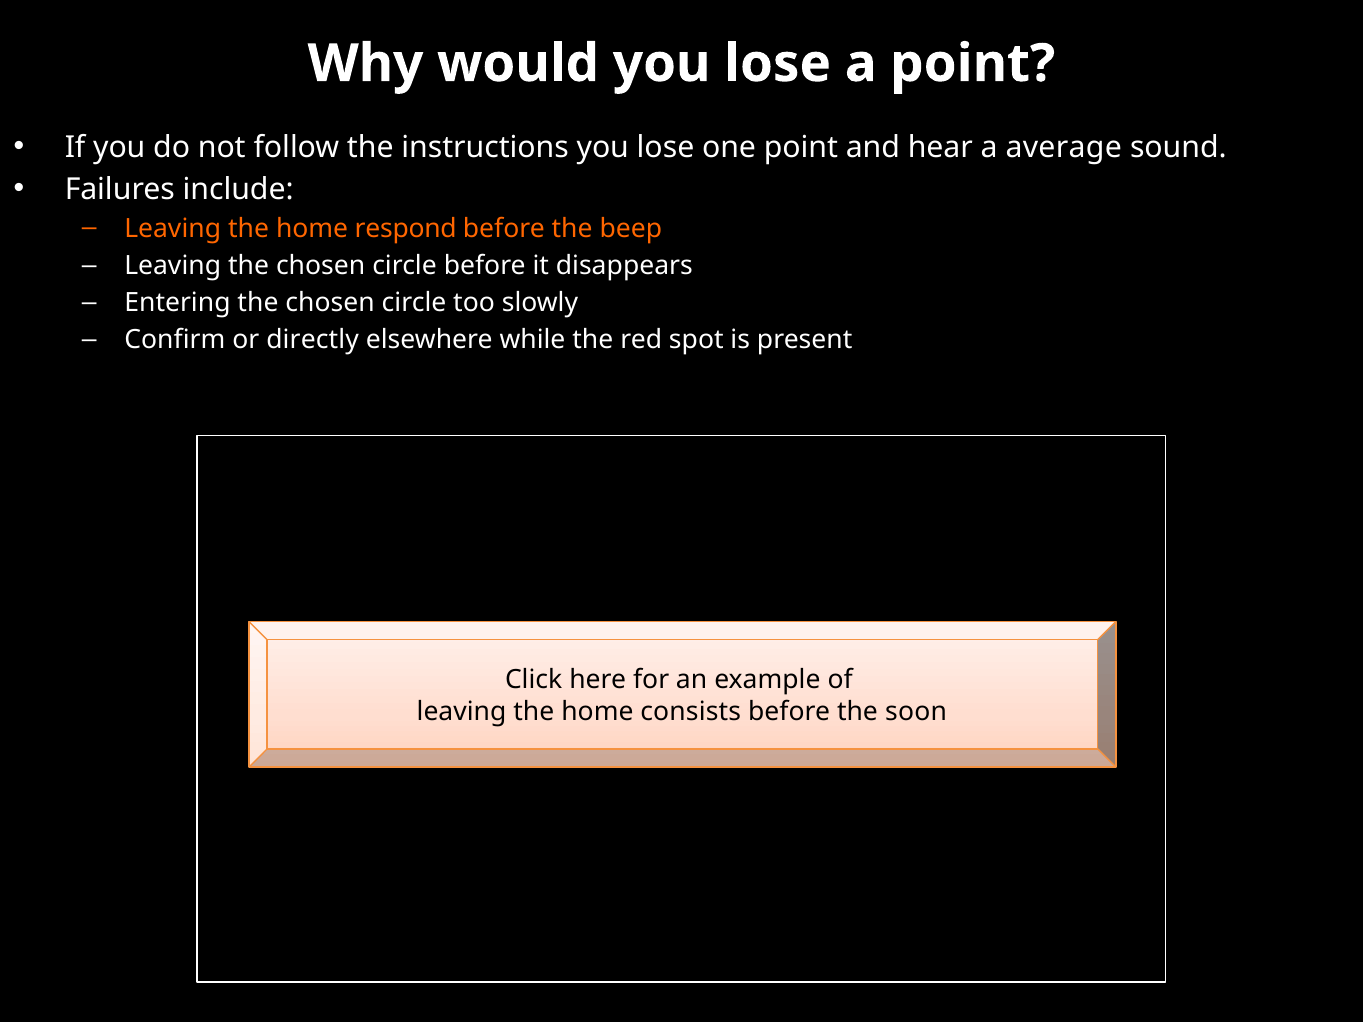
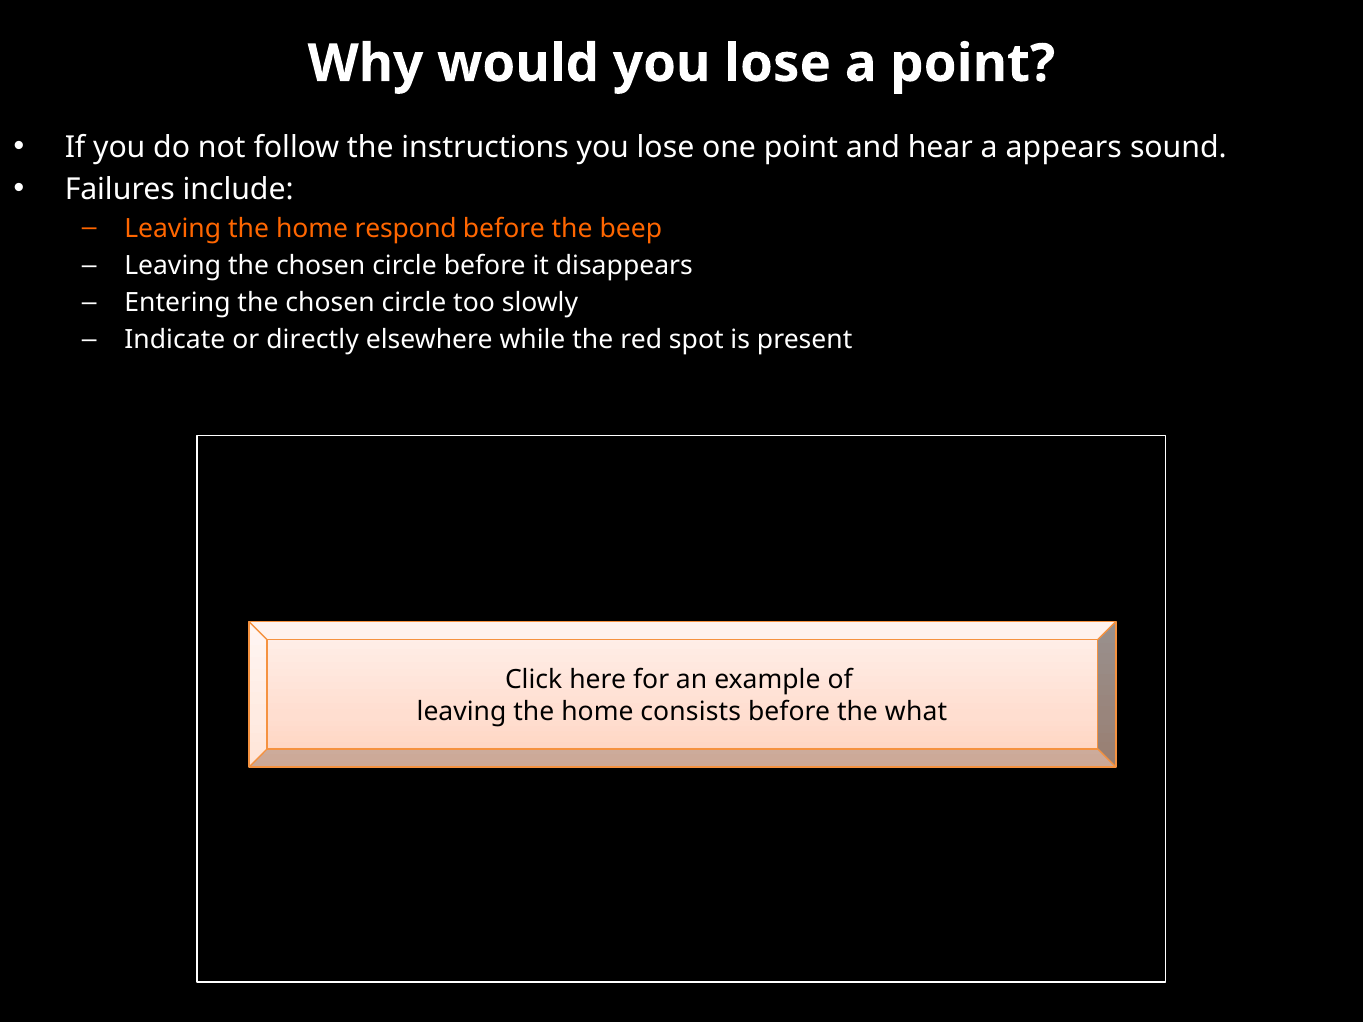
average: average -> appears (1064, 147)
Confirm: Confirm -> Indicate (175, 340)
soon: soon -> what (916, 712)
